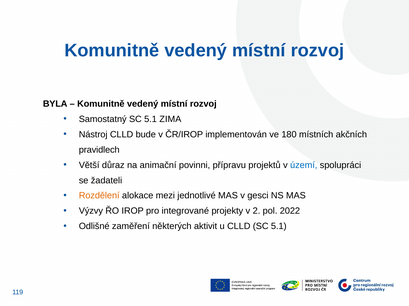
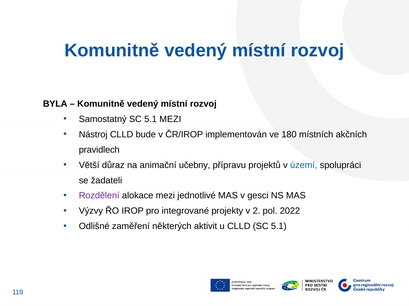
5.1 ZIMA: ZIMA -> MEZI (170, 119)
povinni: povinni -> učebny (195, 165)
Rozdělení colour: orange -> purple (99, 196)
